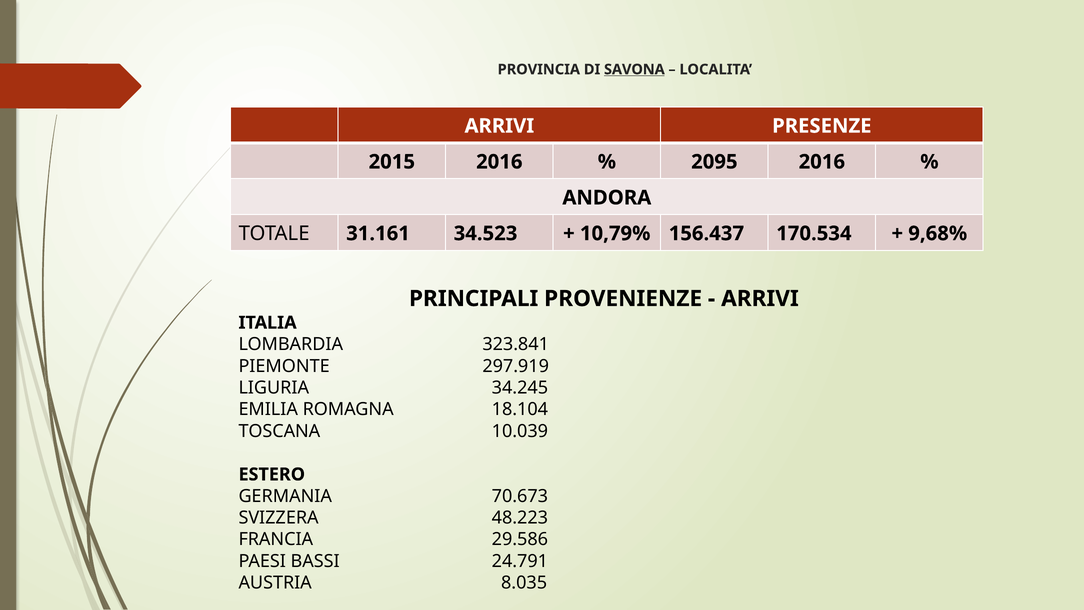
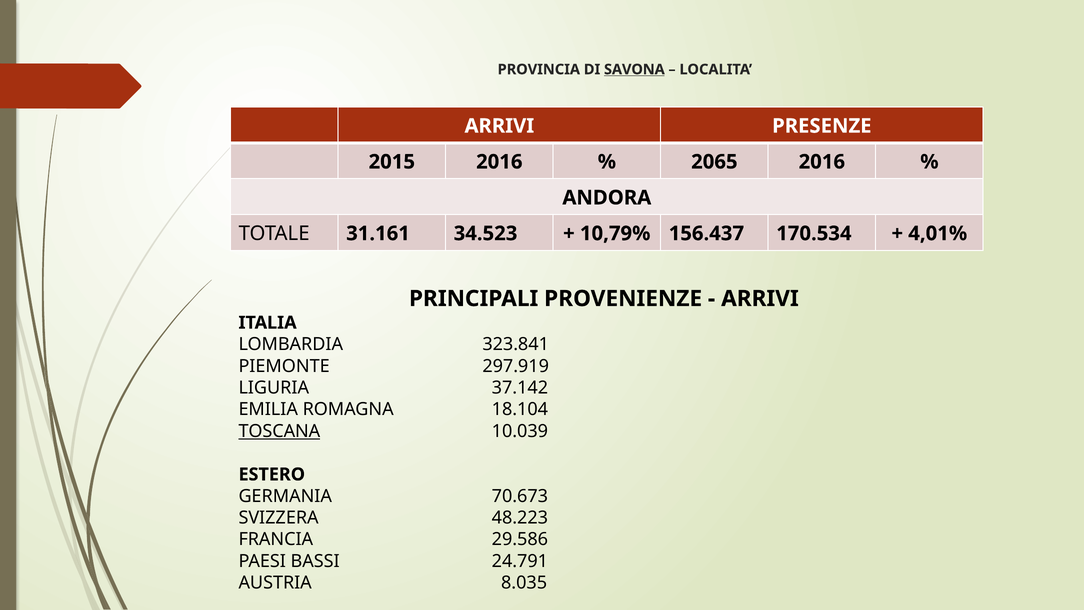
2095: 2095 -> 2065 (714, 162)
9,68%: 9,68% -> 4,01% (938, 233)
34.245: 34.245 -> 37.142 (520, 388)
TOSCANA underline: none -> present (279, 431)
